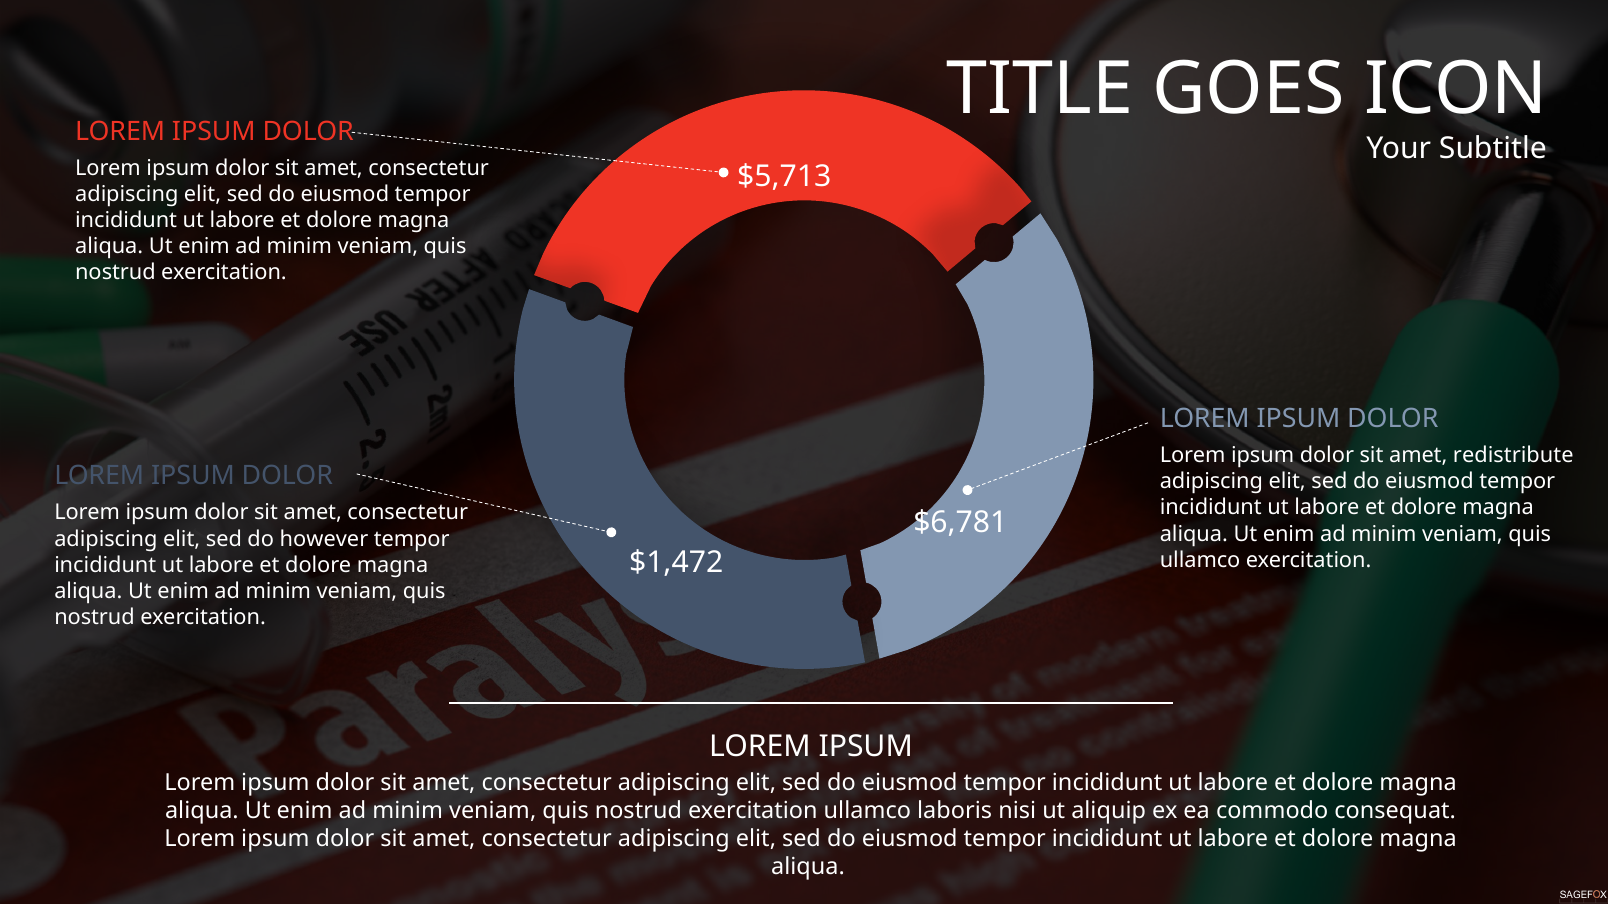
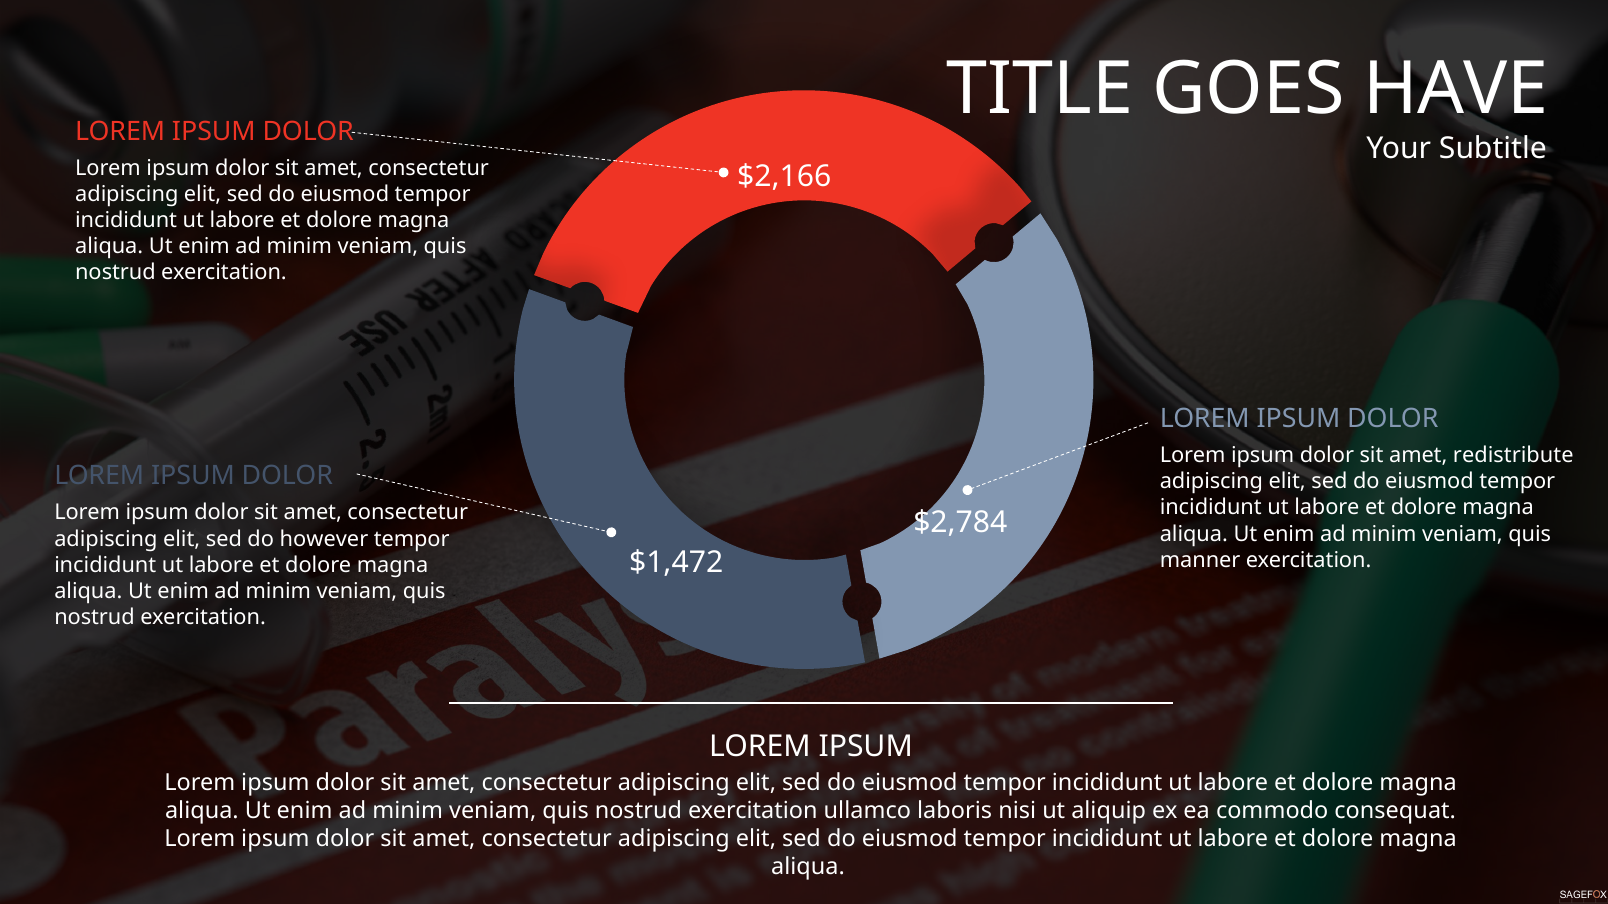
ICON: ICON -> HAVE (1456, 89)
$5,713: $5,713 -> $2,166 (784, 177)
$6,781: $6,781 -> $2,784 (960, 523)
ullamco: ullamco -> manner (1200, 560)
